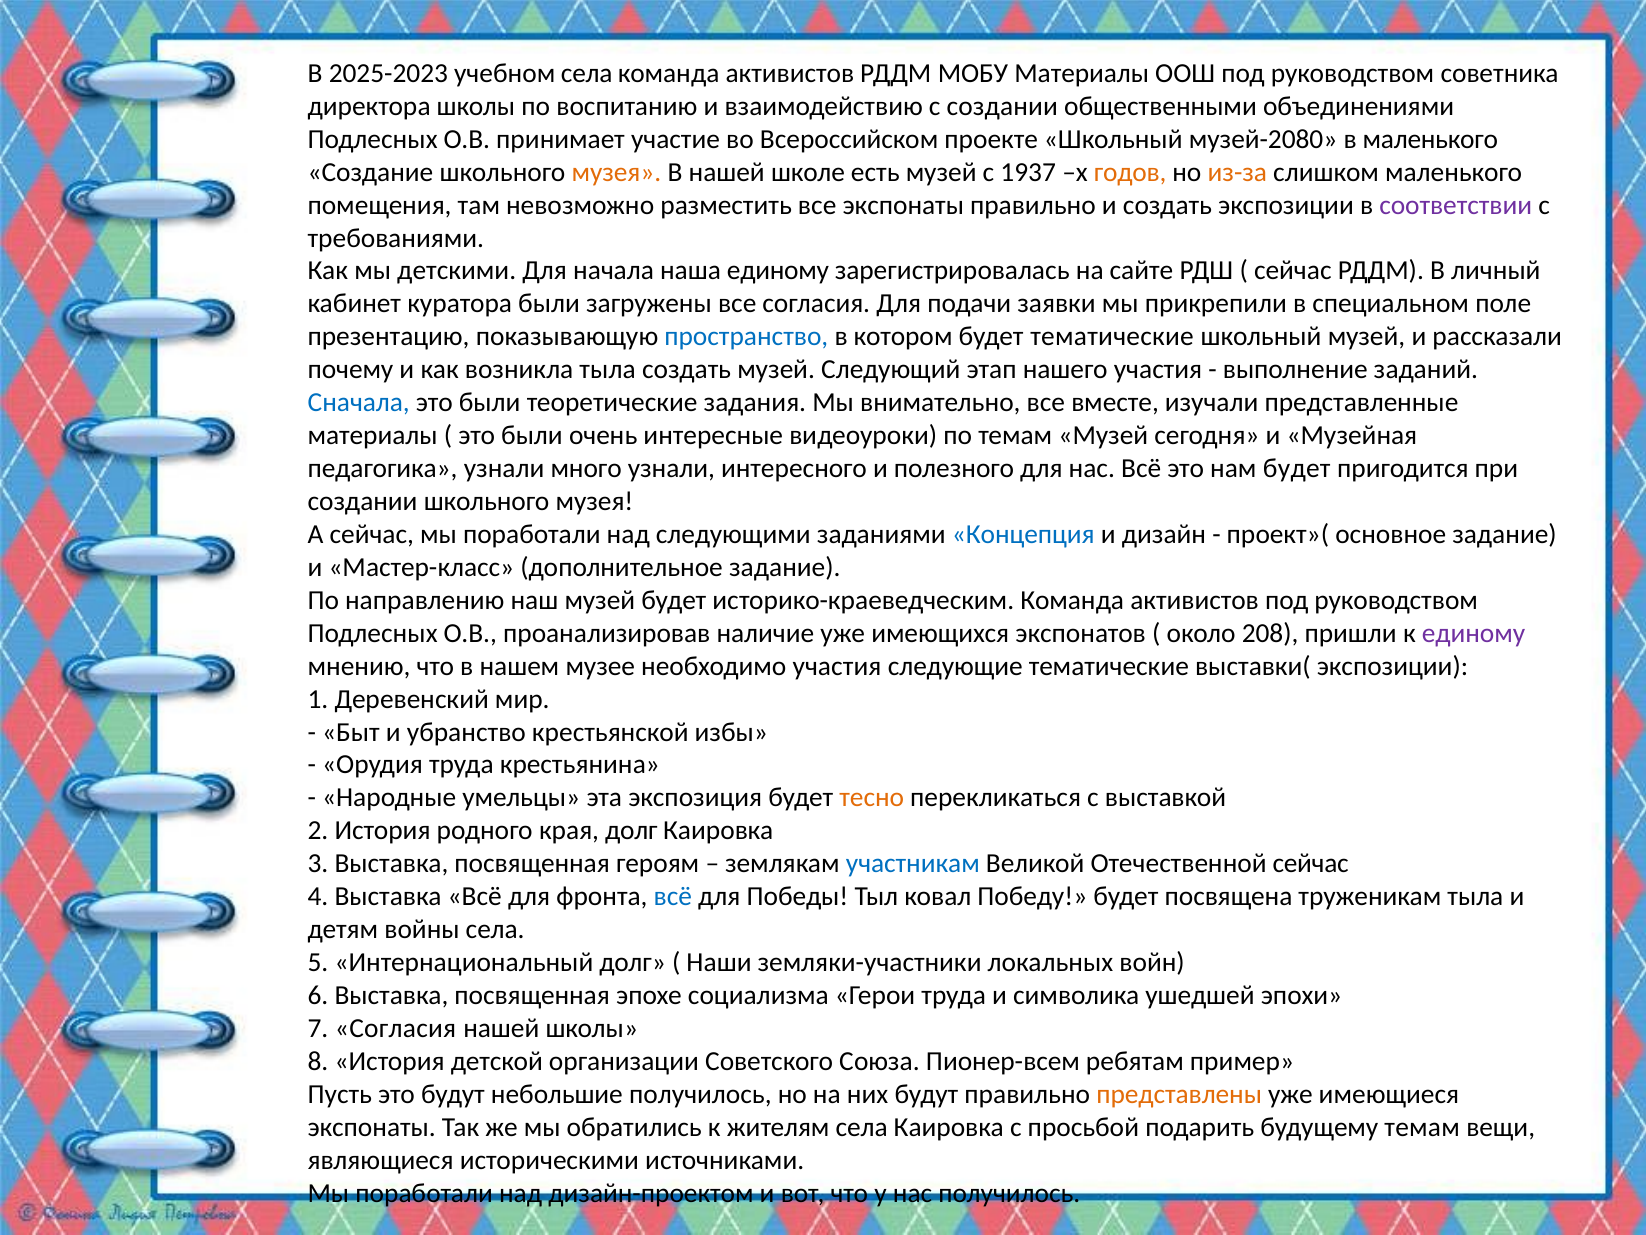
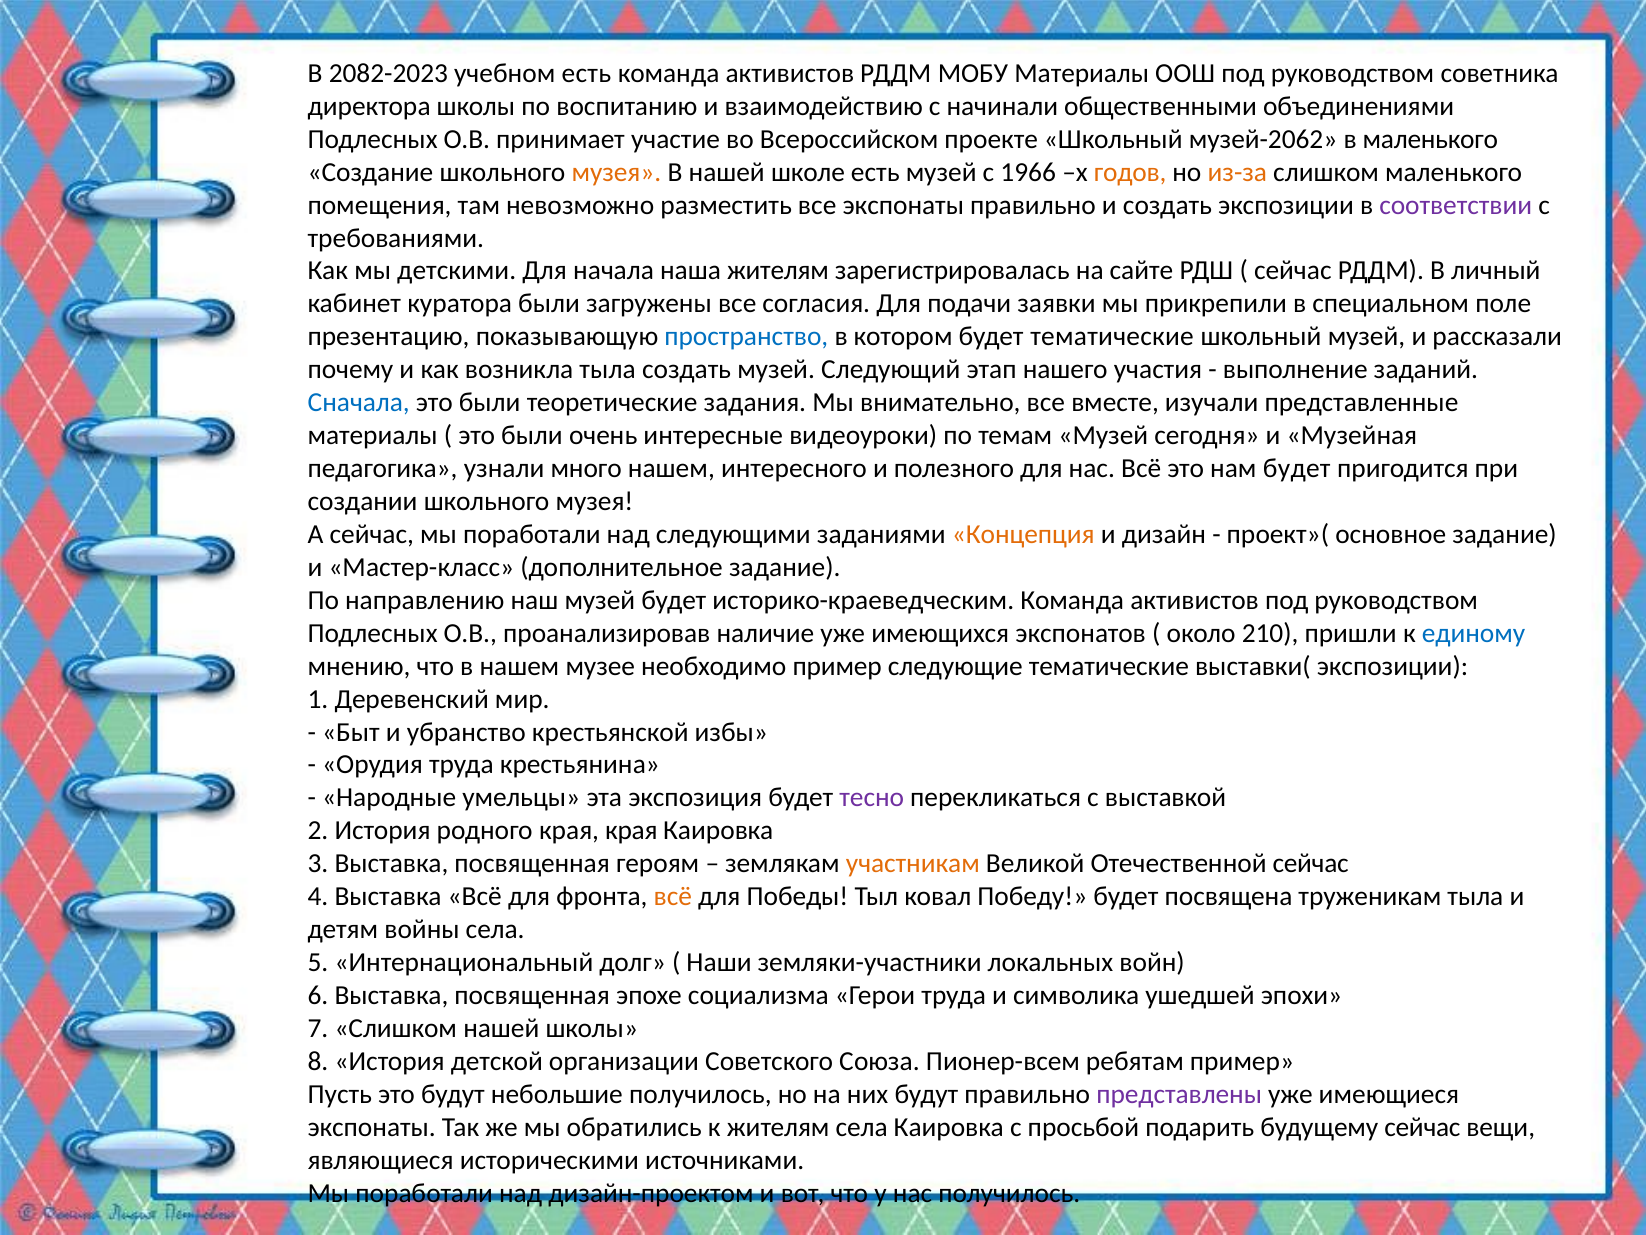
2025-2023: 2025-2023 -> 2082-2023 (388, 73)
учебном села: села -> есть (586, 73)
с создании: создании -> начинали (1002, 106)
музей-2080: музей-2080 -> музей-2062 (1263, 139)
1937: 1937 -> 1966 (1028, 172)
наша единому: единому -> жителям (778, 271)
много узнали: узнали -> нашем (671, 468)
Концепция colour: blue -> orange (1023, 534)
208: 208 -> 210 (1270, 633)
единому colour: purple -> blue (1474, 633)
необходимо участия: участия -> пример (837, 666)
тесно colour: orange -> purple (872, 798)
края долг: долг -> края (631, 830)
участникам colour: blue -> orange (913, 863)
всё colour: blue -> orange (673, 896)
7 Согласия: Согласия -> Слишком (396, 1028)
представлены colour: orange -> purple (1179, 1094)
будущему темам: темам -> сейчас (1422, 1127)
